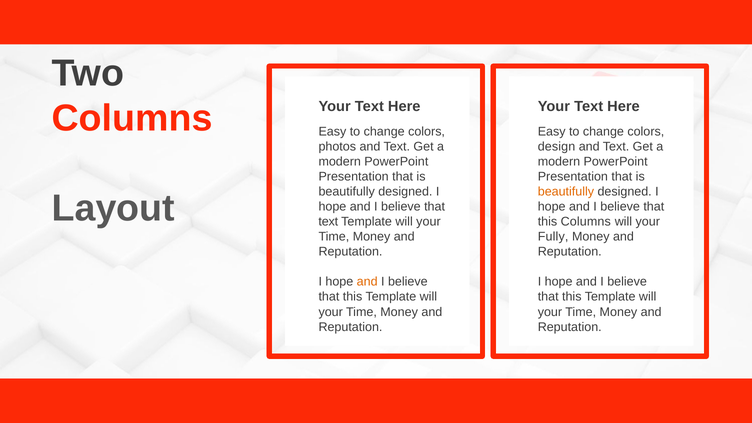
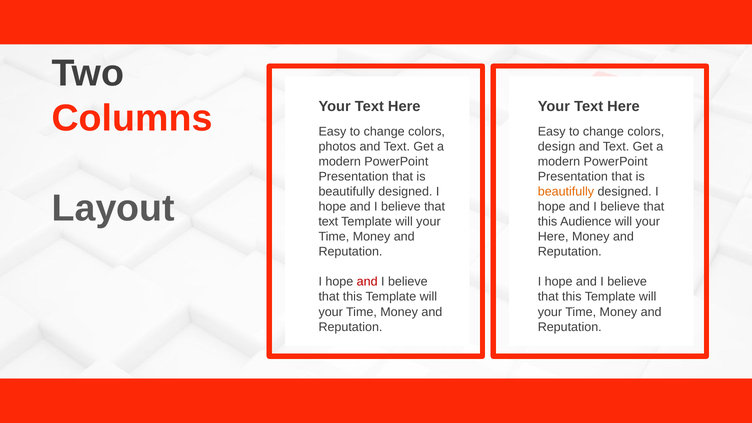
this Columns: Columns -> Audience (586, 222)
Fully: Fully -> Here (553, 237)
and colour: orange -> red (367, 282)
